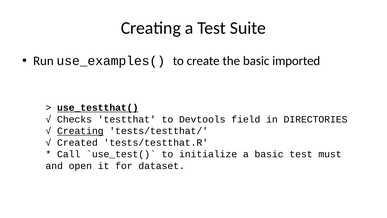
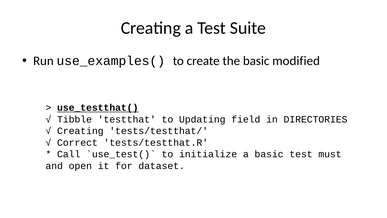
imported: imported -> modified (296, 61)
Checks: Checks -> Tibble (75, 119)
Devtools: Devtools -> Updating (202, 119)
Creating underline: present -> none (80, 131)
Created: Created -> Correct (77, 142)
